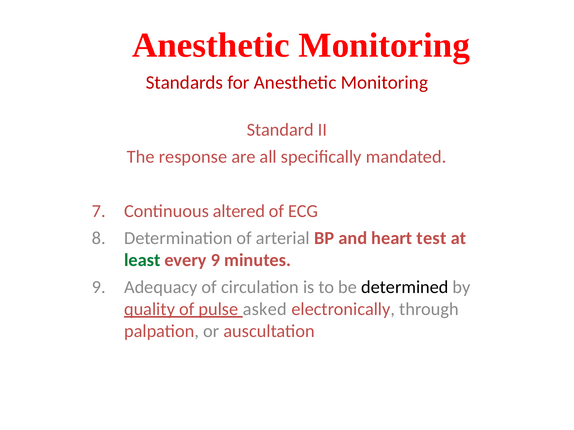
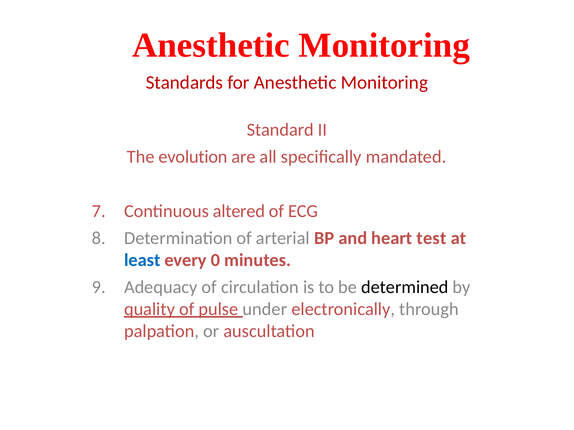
response: response -> evolution (193, 157)
least colour: green -> blue (142, 260)
every 9: 9 -> 0 (215, 260)
asked: asked -> under (265, 309)
